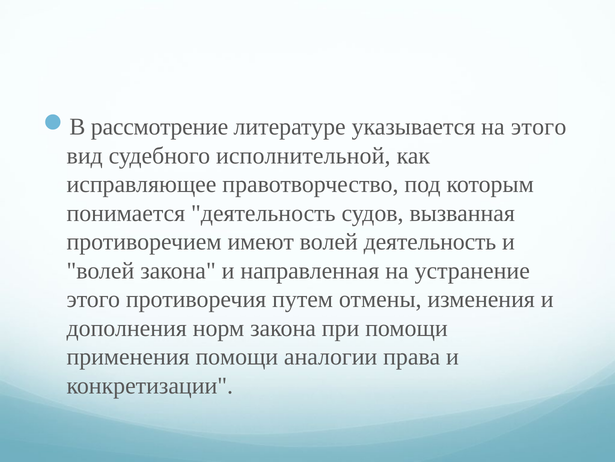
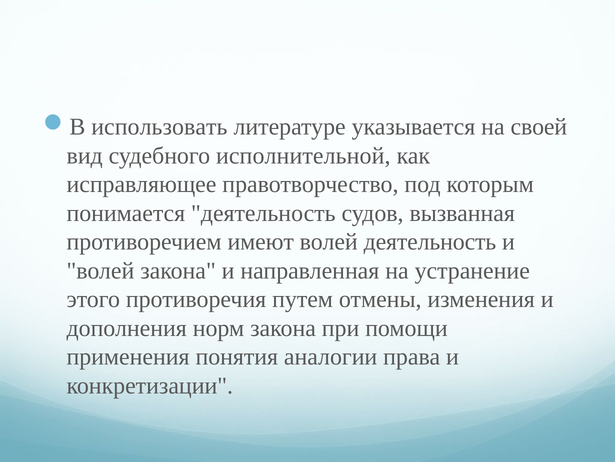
рассмотрение: рассмотрение -> использовать (159, 127)
на этого: этого -> своей (539, 127)
применения помощи: помощи -> понятия (237, 356)
